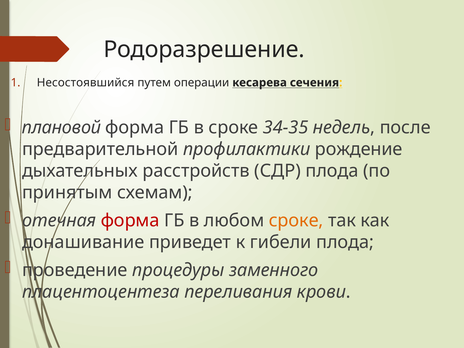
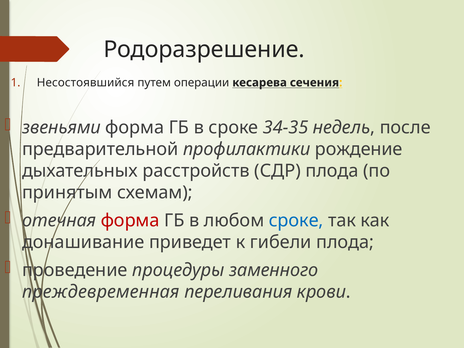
плановой: плановой -> звеньями (61, 128)
сроке colour: orange -> blue (296, 221)
плацентоцентеза: плацентоцентеза -> преждевременная (101, 292)
